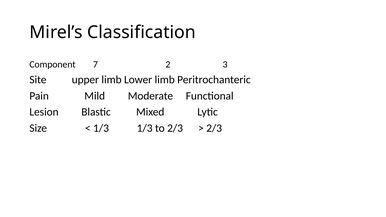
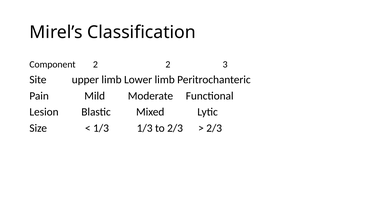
Component 7: 7 -> 2 (95, 64)
